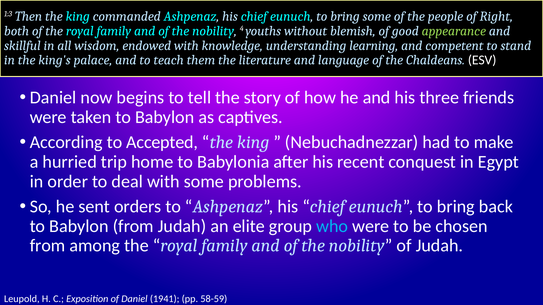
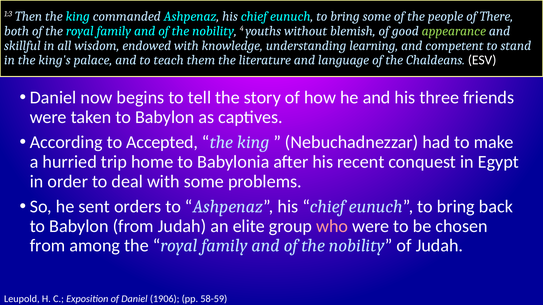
Right: Right -> There (496, 16)
who colour: light blue -> pink (332, 226)
1941: 1941 -> 1906 (165, 299)
